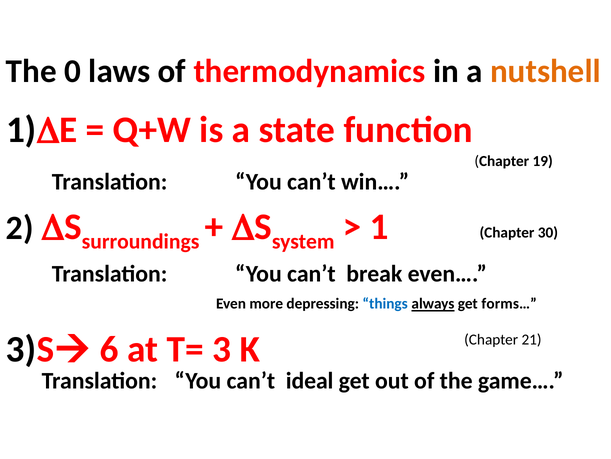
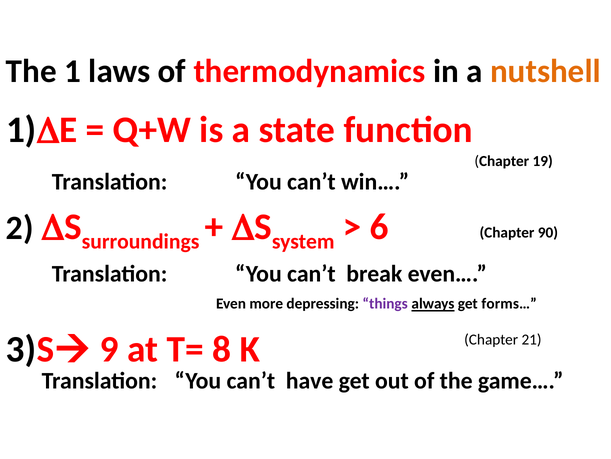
0: 0 -> 1 (73, 71)
1: 1 -> 6 (379, 227)
30: 30 -> 90 (548, 232)
things colour: blue -> purple (385, 303)
6: 6 -> 9 (109, 349)
3: 3 -> 8 (222, 349)
ideal: ideal -> have (310, 380)
